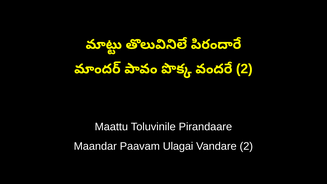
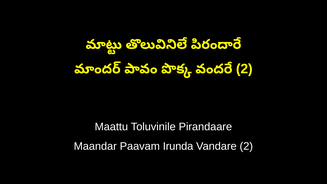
Ulagai: Ulagai -> Irunda (178, 146)
